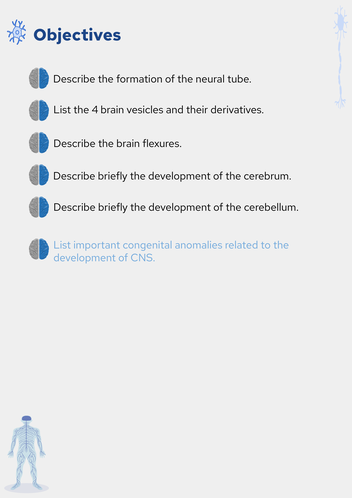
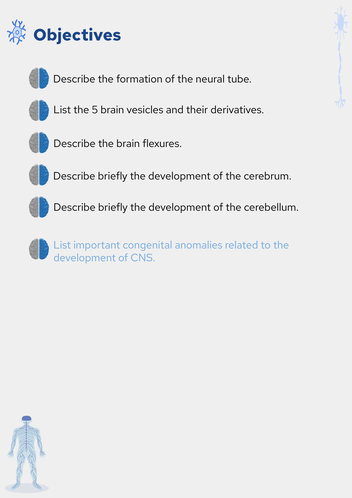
4: 4 -> 5 (95, 110)
